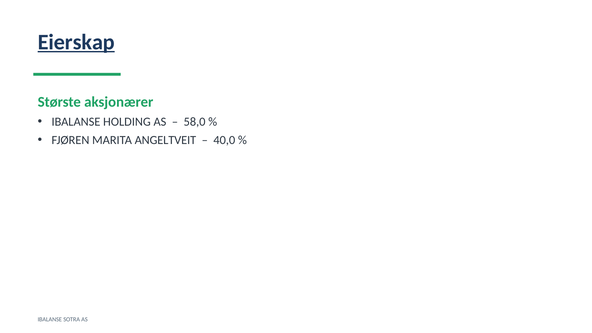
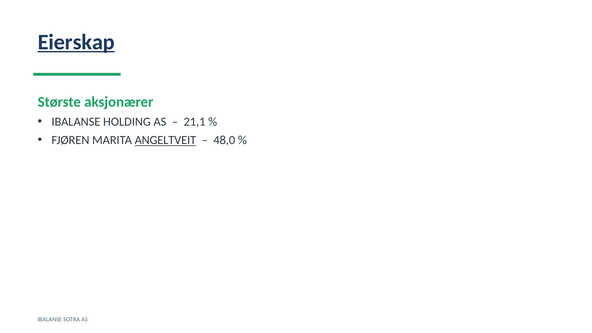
58,0: 58,0 -> 21,1 (195, 122)
ANGELTVEIT underline: none -> present (165, 140)
40,0: 40,0 -> 48,0 (224, 140)
